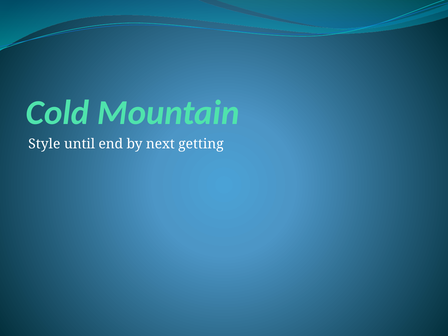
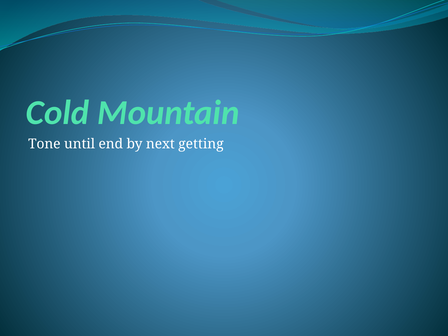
Style: Style -> Tone (44, 144)
